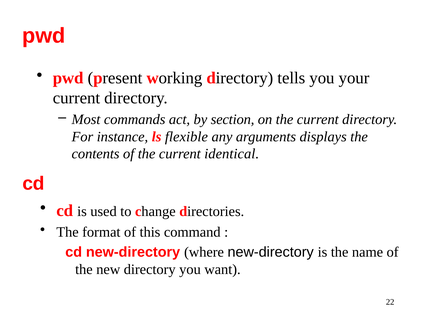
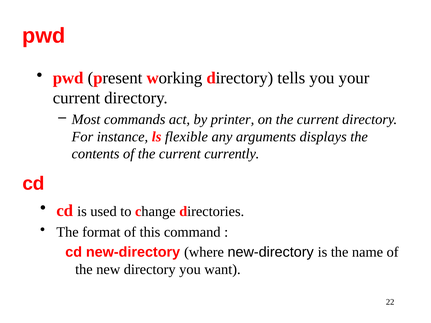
section: section -> printer (233, 120)
identical: identical -> currently (232, 154)
